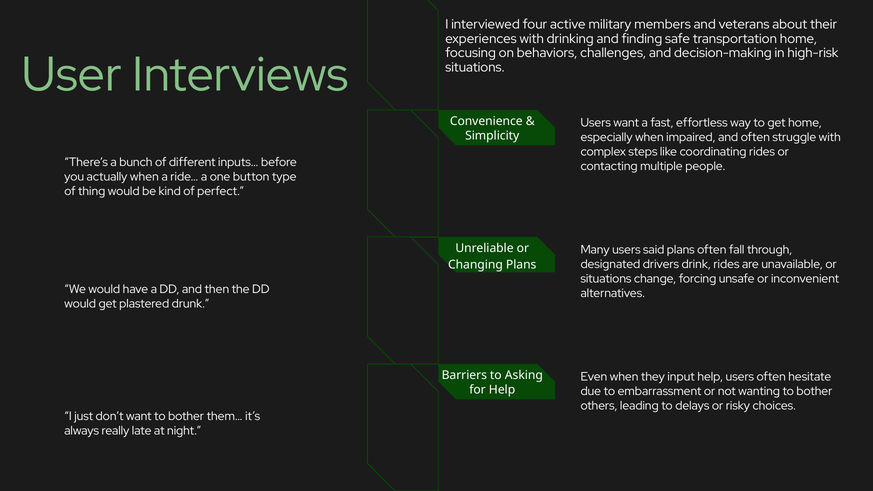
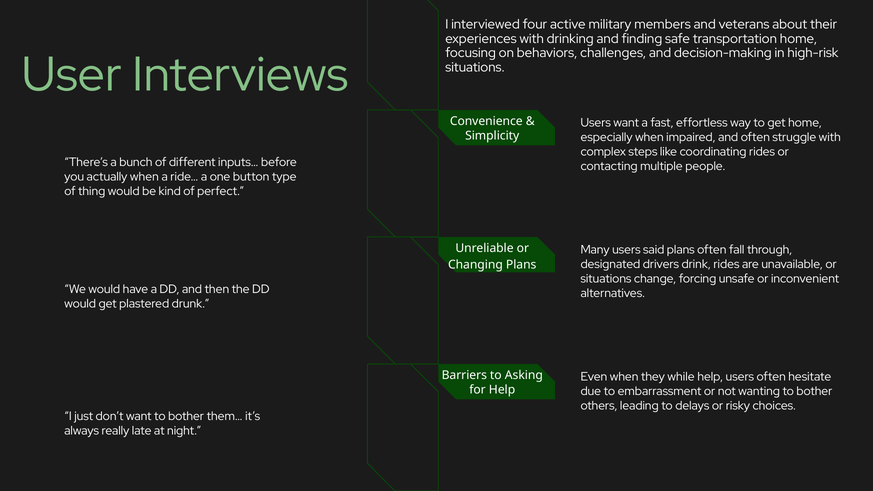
input: input -> while (681, 377)
